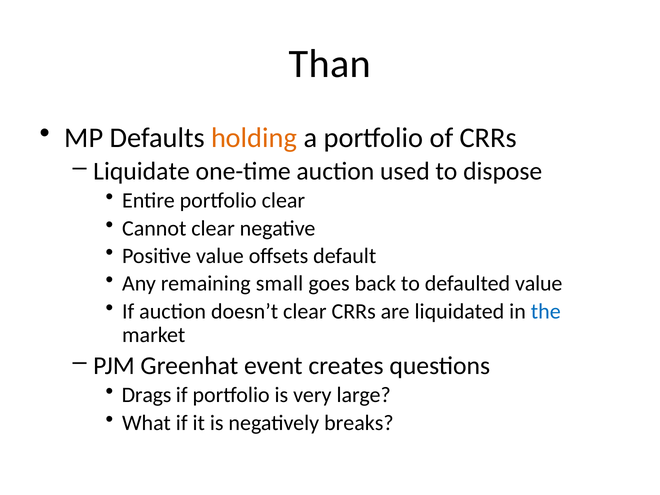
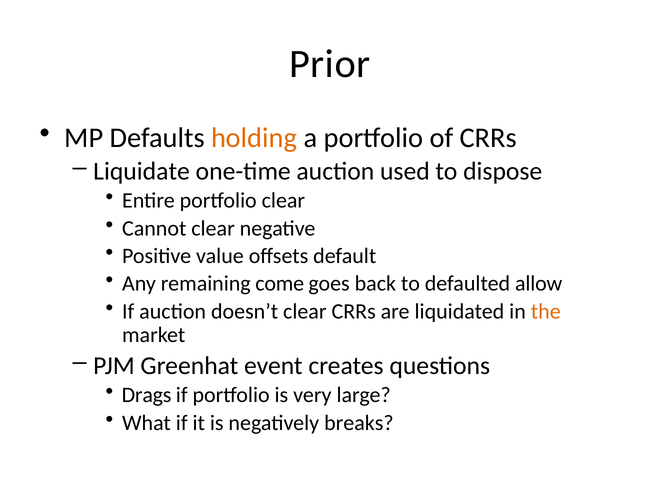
Than: Than -> Prior (330, 64)
small: small -> come (280, 284)
defaulted value: value -> allow (539, 284)
the colour: blue -> orange (546, 311)
